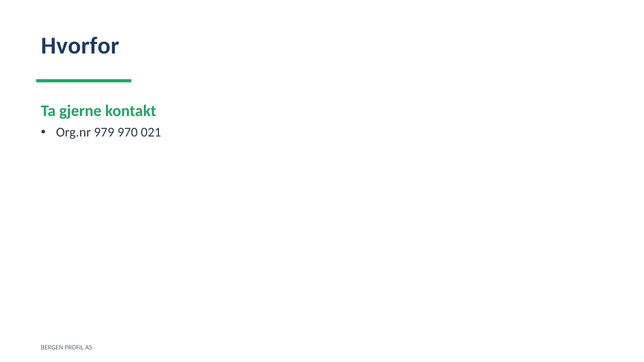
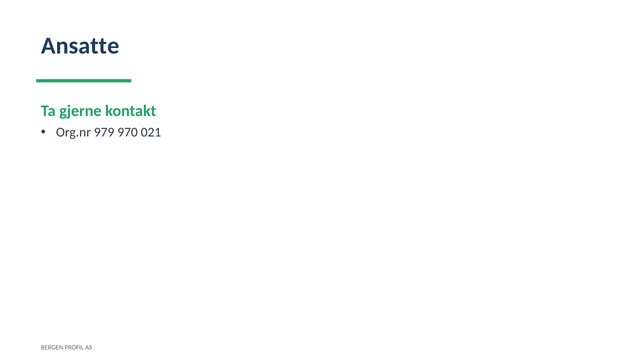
Hvorfor: Hvorfor -> Ansatte (80, 46)
